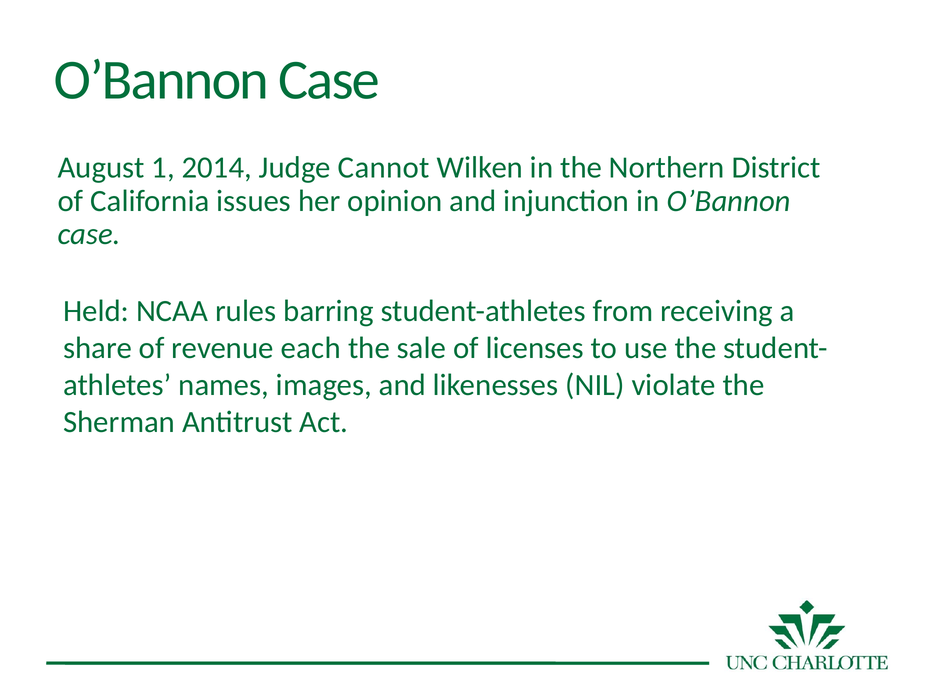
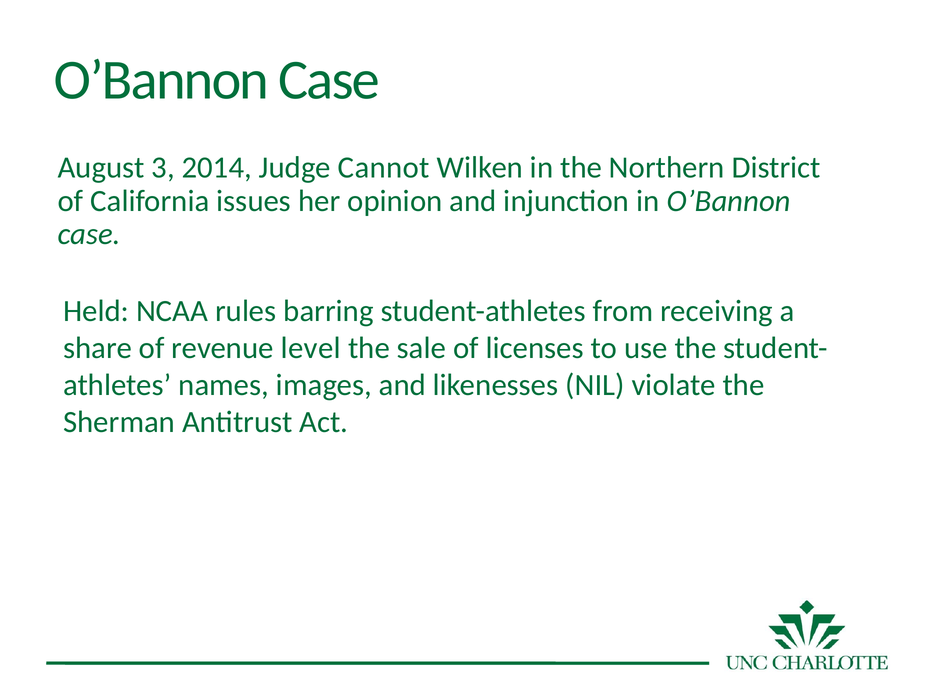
1: 1 -> 3 (163, 168)
each: each -> level (311, 348)
